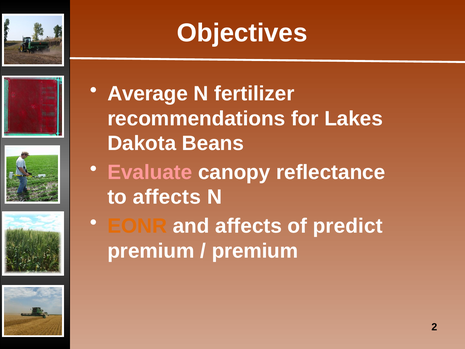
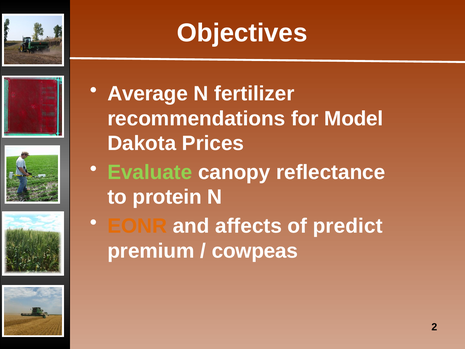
Lakes: Lakes -> Model (354, 118)
Beans: Beans -> Prices (213, 143)
Evaluate colour: pink -> light green (150, 172)
to affects: affects -> protein (167, 197)
premium: premium -> cowpeas (255, 251)
